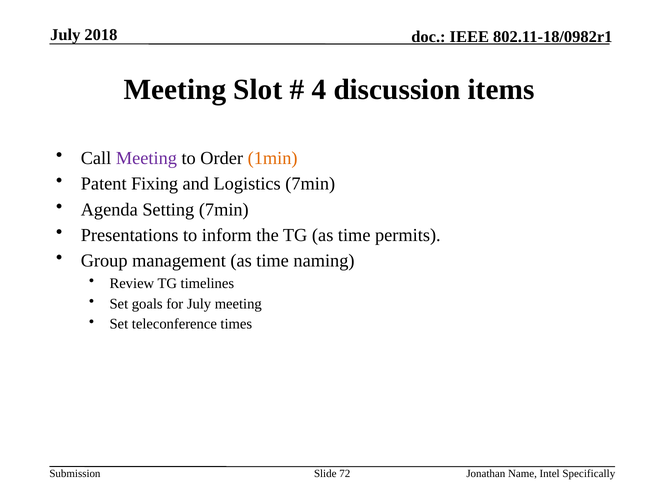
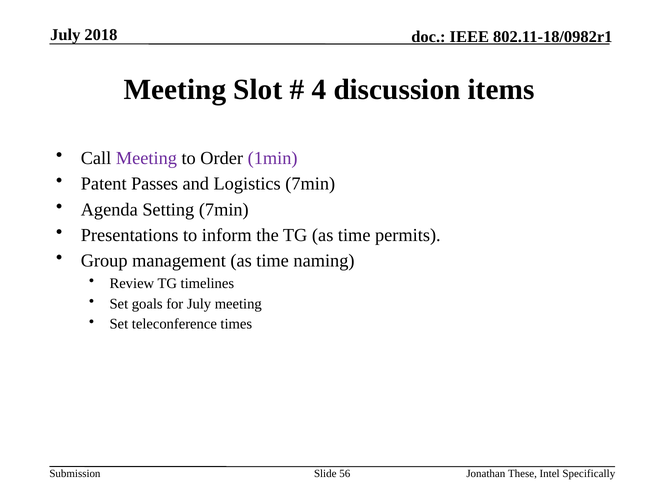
1min colour: orange -> purple (273, 158)
Fixing: Fixing -> Passes (155, 184)
72: 72 -> 56 (345, 474)
Name: Name -> These (522, 474)
